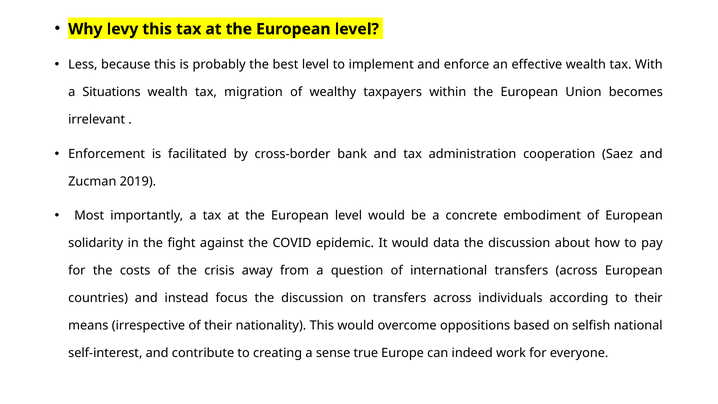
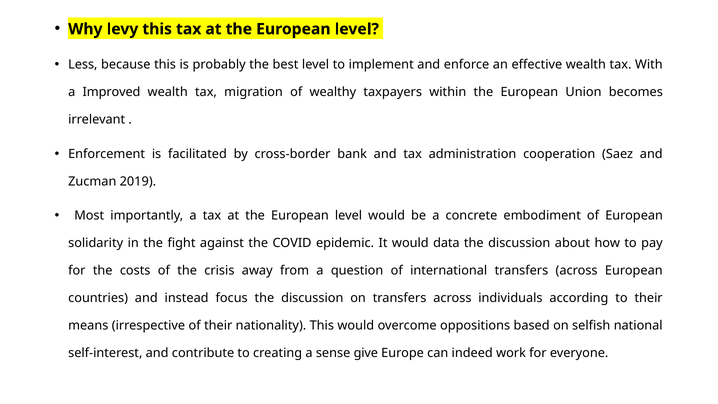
Situations: Situations -> Improved (112, 92)
true: true -> give (366, 353)
